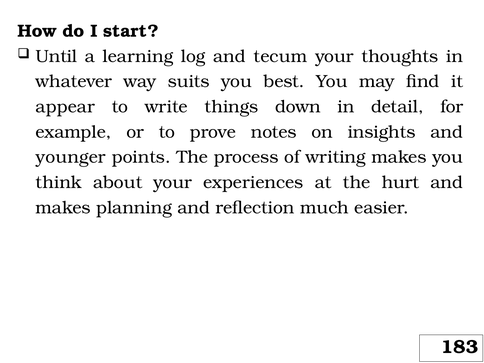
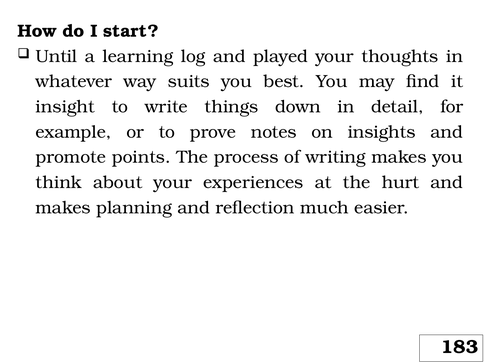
tecum: tecum -> played (281, 56)
appear: appear -> insight (65, 107)
younger: younger -> promote (71, 157)
